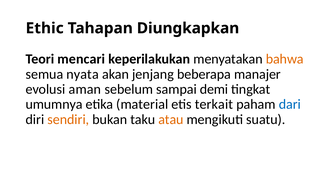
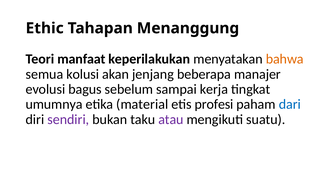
Diungkapkan: Diungkapkan -> Menanggung (188, 28)
mencari: mencari -> manfaat (81, 59)
nyata: nyata -> kolusi (83, 74)
aman: aman -> bagus (85, 89)
demi: demi -> kerja (214, 89)
terkait: terkait -> profesi (214, 104)
sendiri colour: orange -> purple (68, 119)
atau colour: orange -> purple (171, 119)
